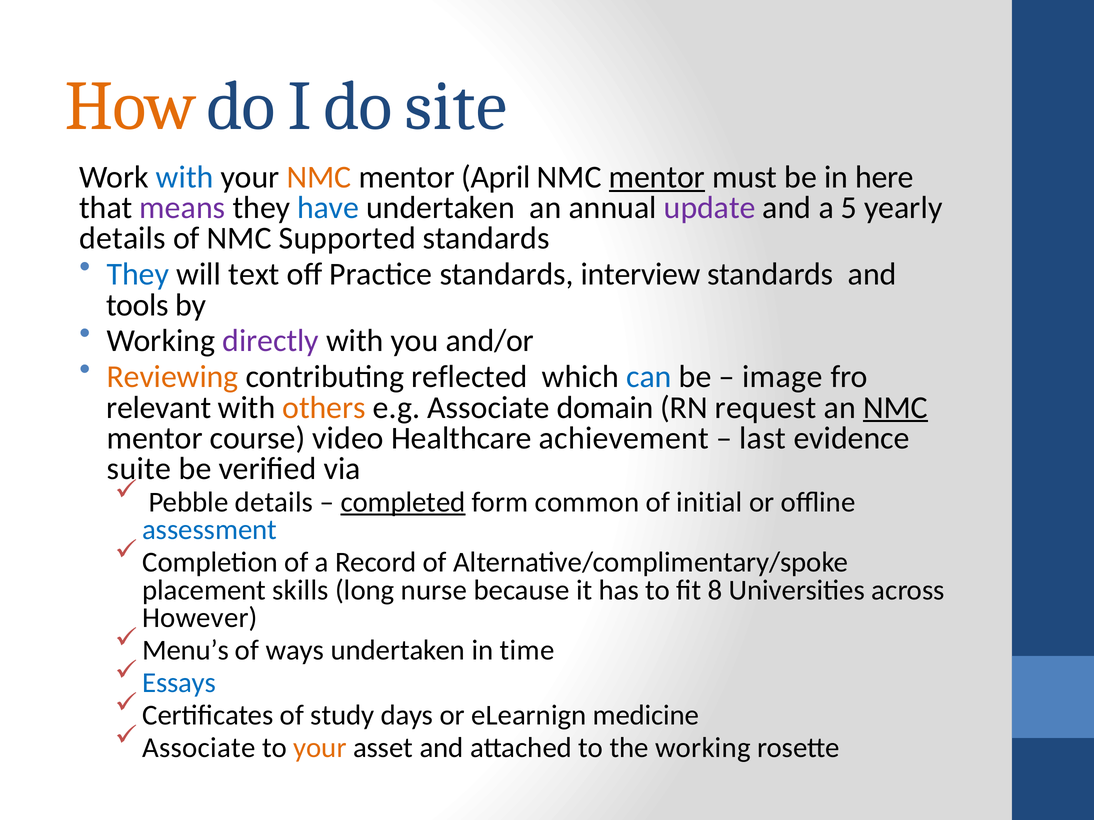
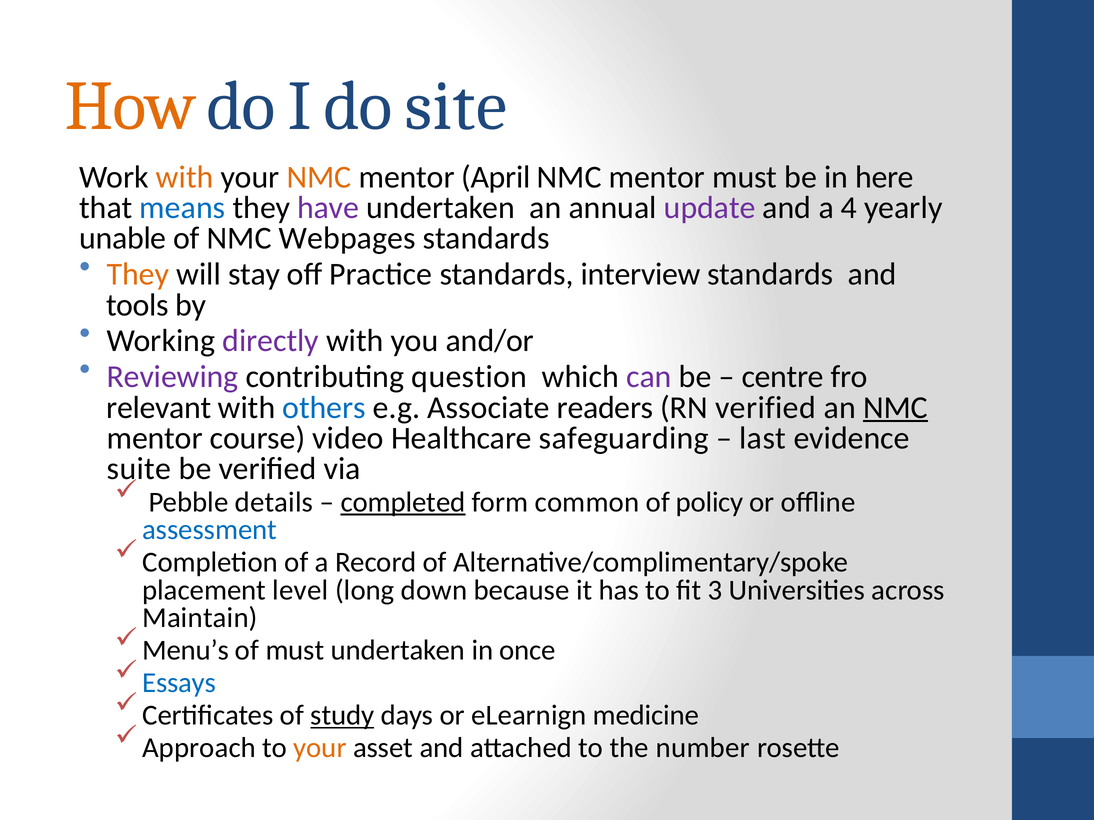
with colour: blue -> orange (185, 177)
mentor underline: present -> none (657, 177)
means colour: purple -> blue (182, 208)
have colour: blue -> purple (328, 208)
5: 5 -> 4 (849, 208)
details: details -> unable (123, 239)
Supported: Supported -> Webpages (347, 239)
They colour: blue -> orange (138, 275)
text: text -> stay (254, 275)
Reviewing colour: orange -> purple (173, 377)
reflected: reflected -> question (469, 377)
can colour: blue -> purple (649, 377)
image: image -> centre (783, 377)
others colour: orange -> blue (324, 408)
domain: domain -> readers (605, 408)
RN request: request -> verified (766, 408)
achievement: achievement -> safeguarding (624, 438)
initial: initial -> policy (710, 503)
skills: skills -> level (300, 590)
nurse: nurse -> down (434, 590)
8: 8 -> 3 (715, 590)
However: However -> Maintain (200, 618)
of ways: ways -> must (295, 651)
time: time -> once (527, 651)
study underline: none -> present (342, 716)
Associate: Associate -> Approach (199, 748)
the working: working -> number (703, 748)
